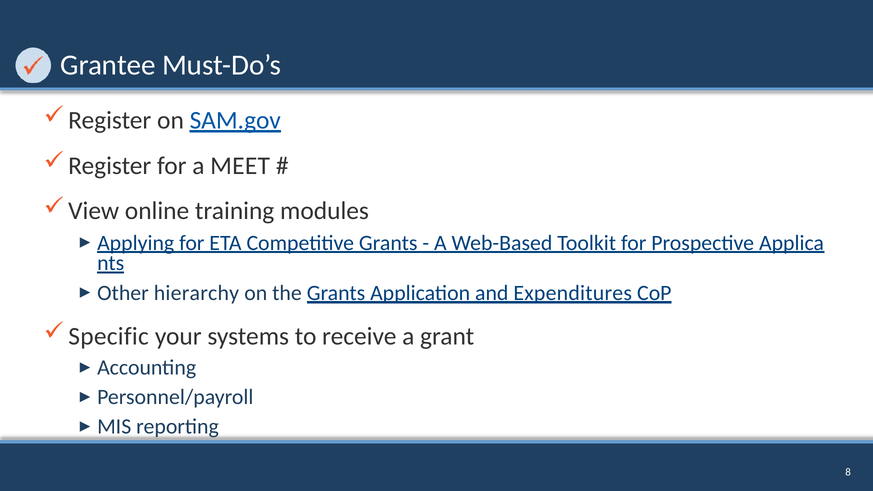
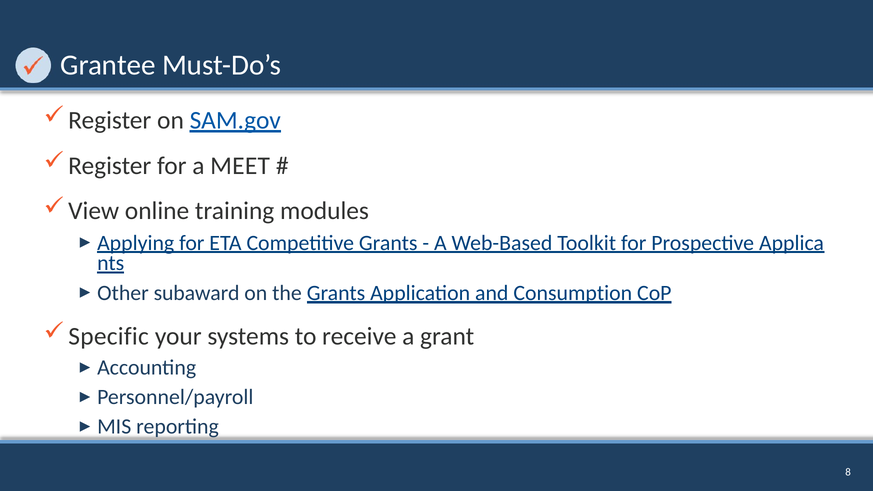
hierarchy: hierarchy -> subaward (197, 293)
Expenditures: Expenditures -> Consumption (573, 293)
